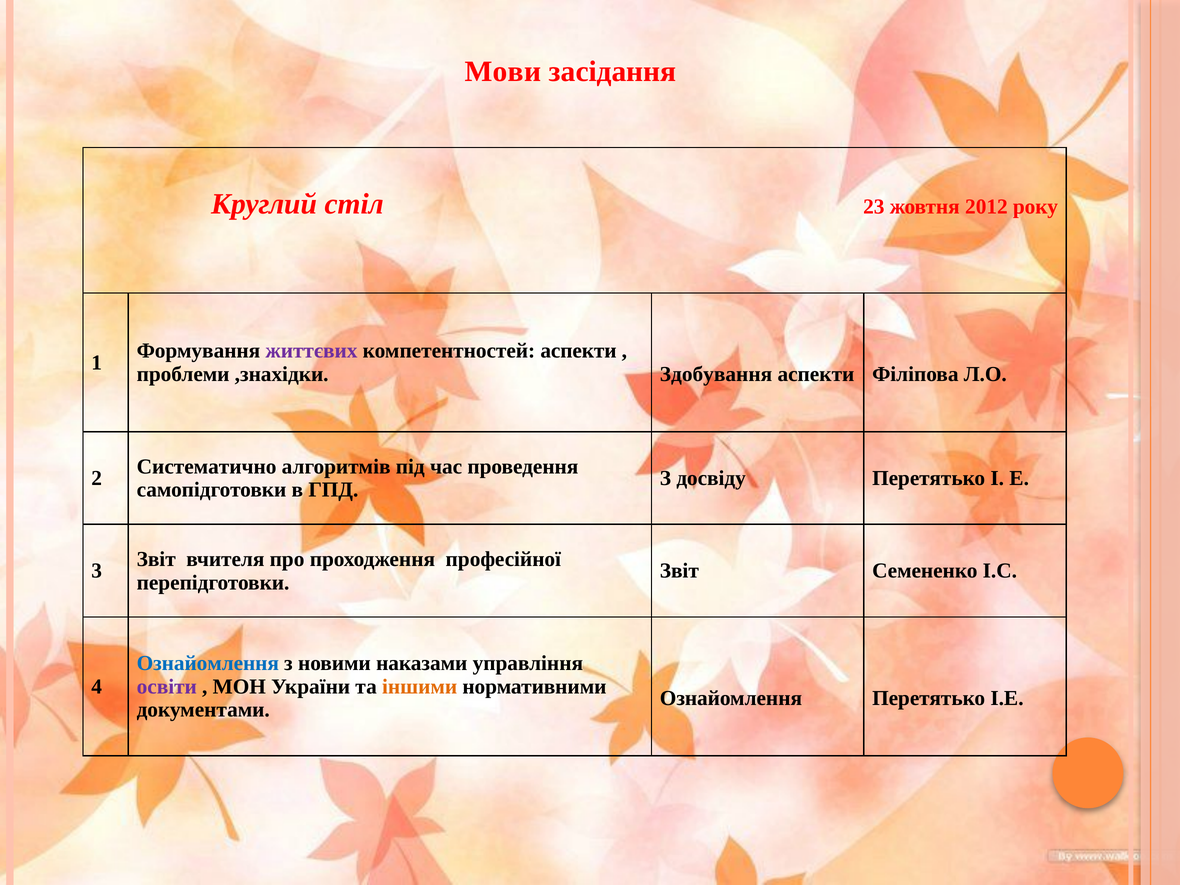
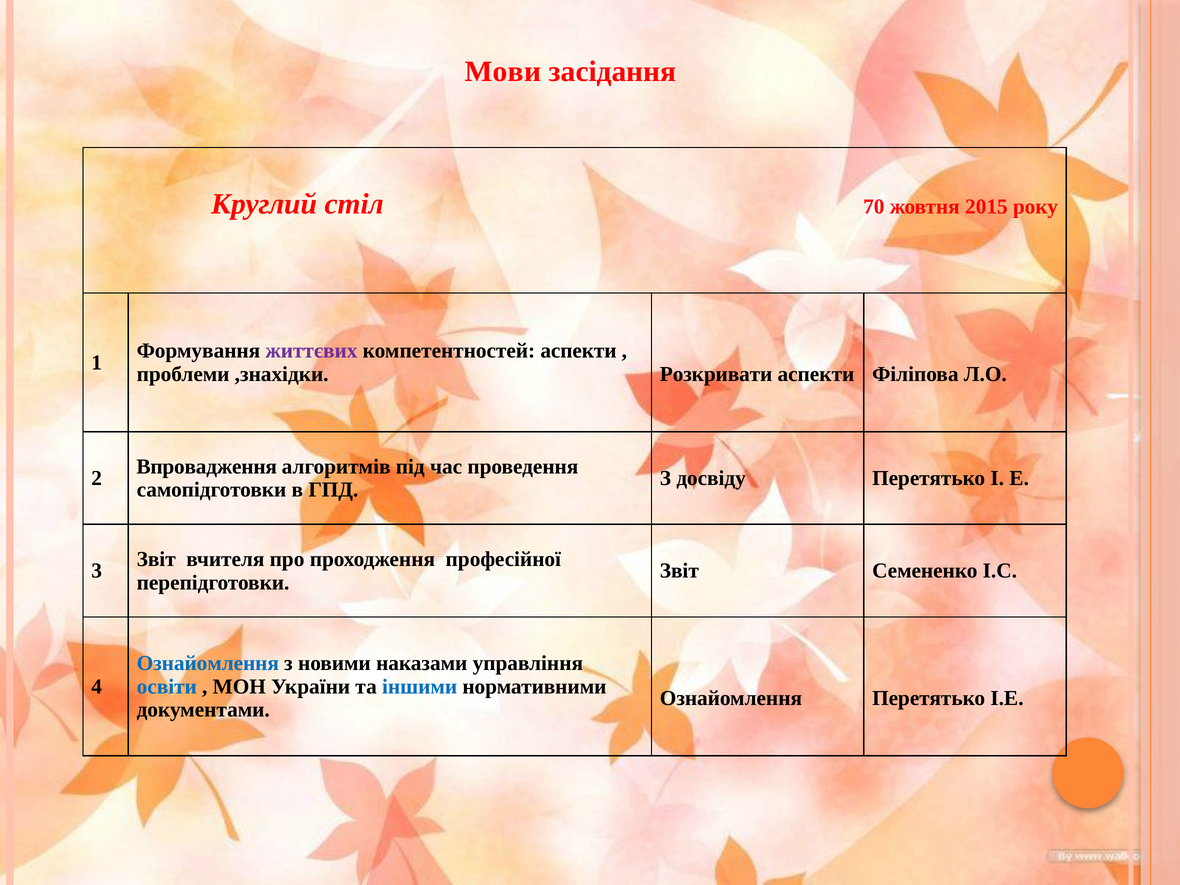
23: 23 -> 70 (874, 207)
2012: 2012 -> 2015 (986, 207)
Здобування: Здобування -> Розкривати (716, 374)
Систематично: Систематично -> Впровадження (207, 466)
освіти colour: purple -> blue (167, 687)
іншими colour: orange -> blue (420, 687)
